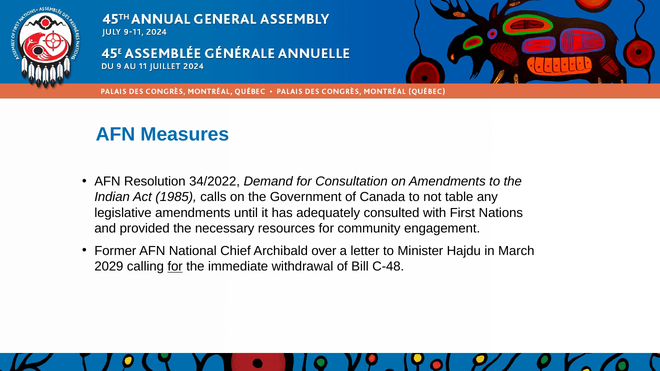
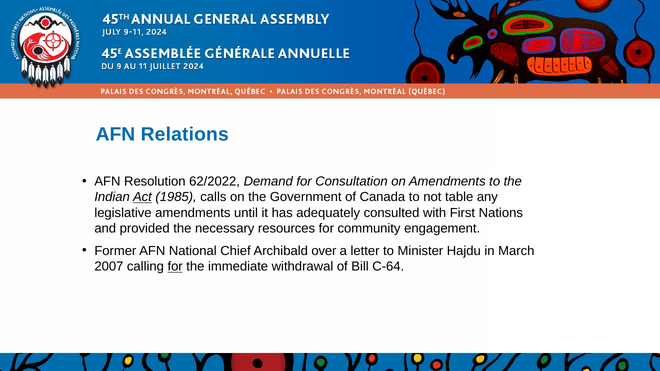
Measures: Measures -> Relations (185, 134)
34/2022: 34/2022 -> 62/2022 (215, 182)
Act underline: none -> present (142, 197)
2029: 2029 -> 2007 (109, 267)
C-48: C-48 -> C-64 (388, 267)
